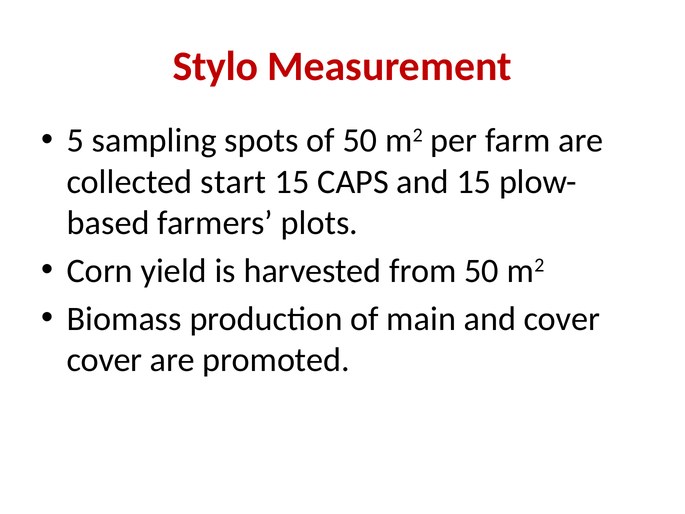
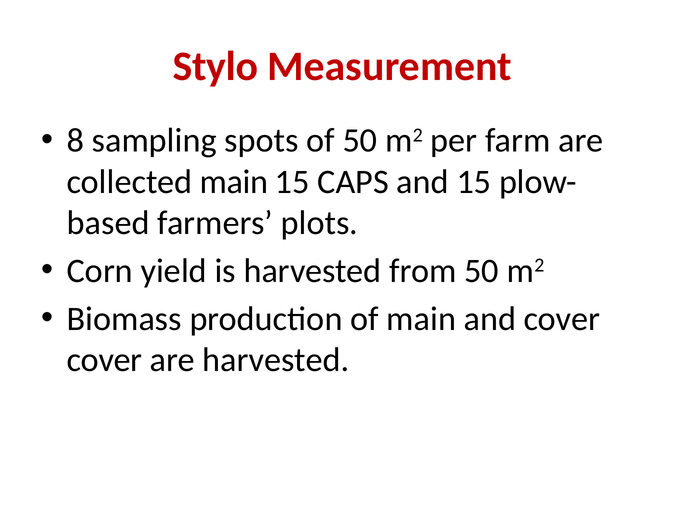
5: 5 -> 8 (75, 141)
collected start: start -> main (234, 182)
are promoted: promoted -> harvested (276, 360)
